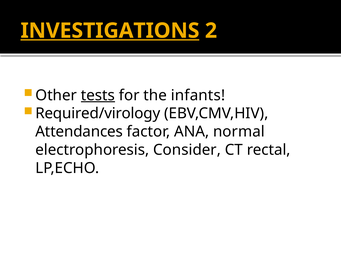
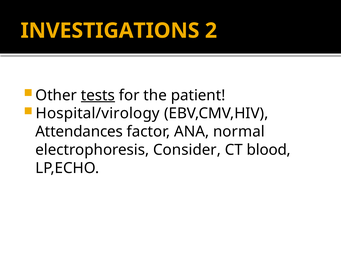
INVESTIGATIONS underline: present -> none (110, 31)
infants: infants -> patient (198, 95)
Required/virology: Required/virology -> Hospital/virology (98, 113)
rectal: rectal -> blood (269, 150)
